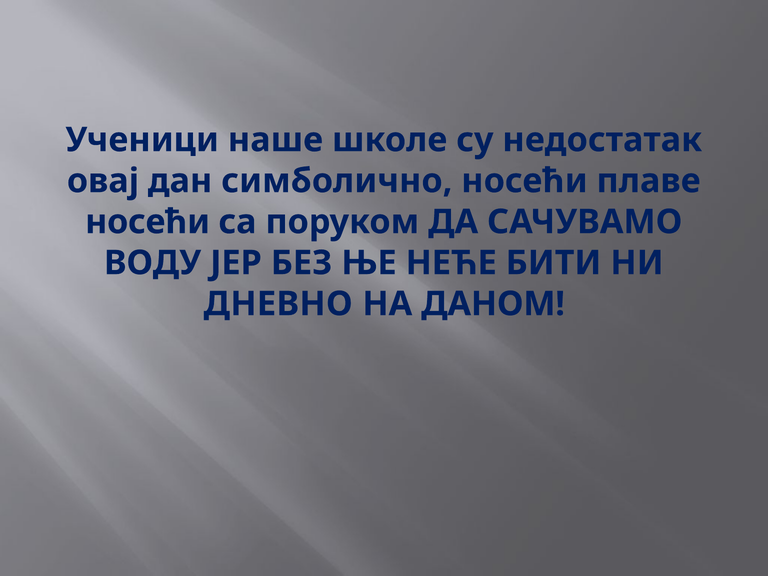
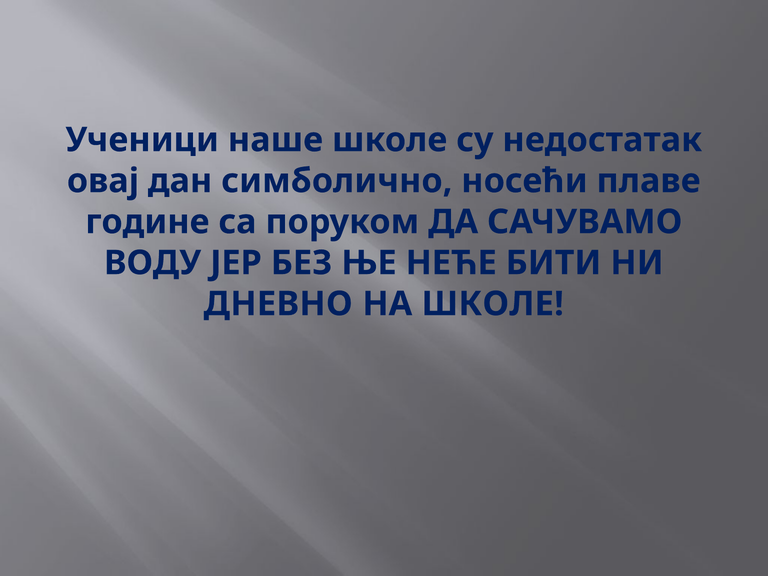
носећи: носећи -> године (147, 222)
НА ДАНОМ: ДАНОМ -> ШКОЛЕ (493, 304)
